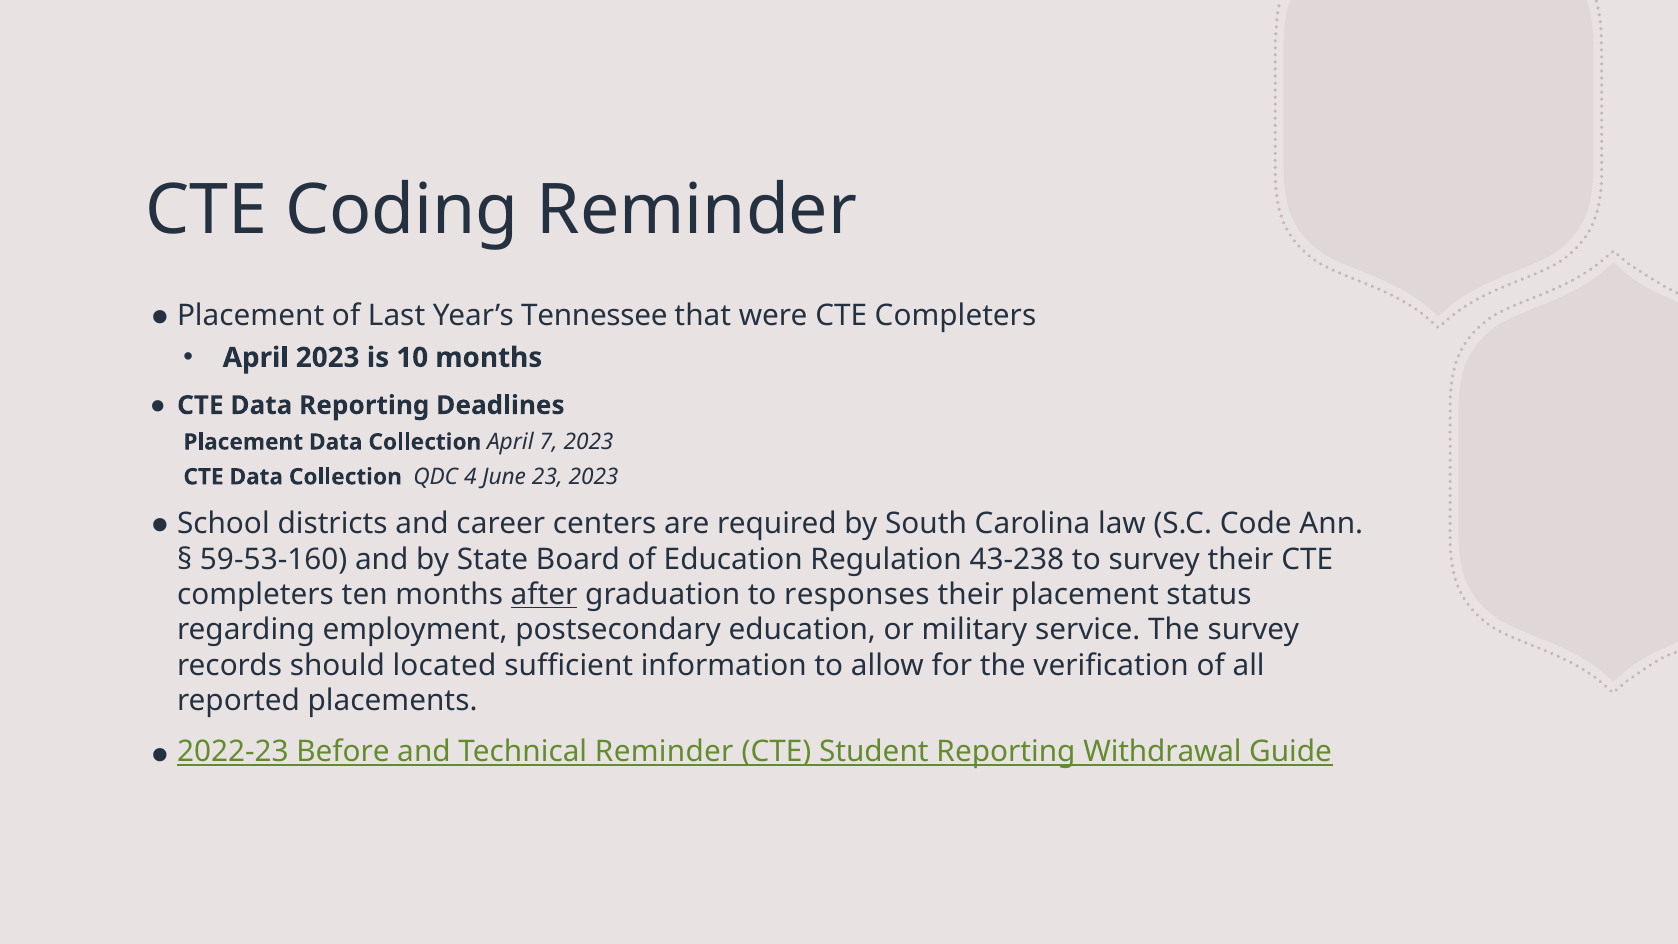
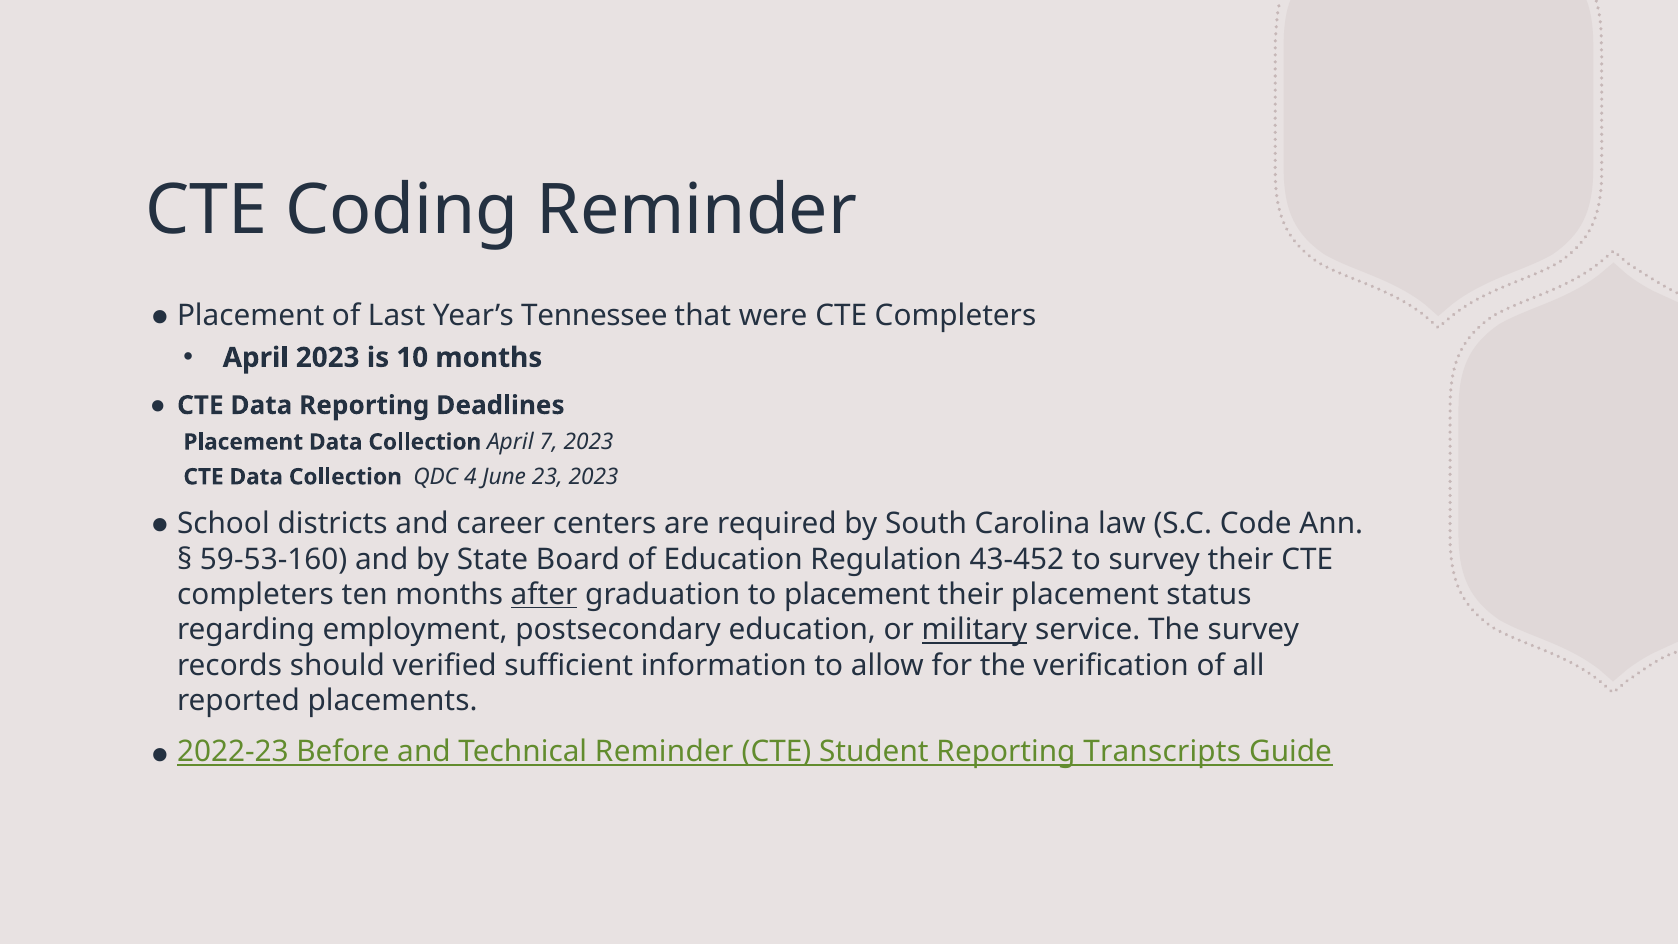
43-238: 43-238 -> 43-452 (1017, 559)
to responses: responses -> placement (857, 595)
military underline: none -> present (975, 630)
located: located -> verified (445, 665)
Withdrawal: Withdrawal -> Transcripts (1162, 751)
